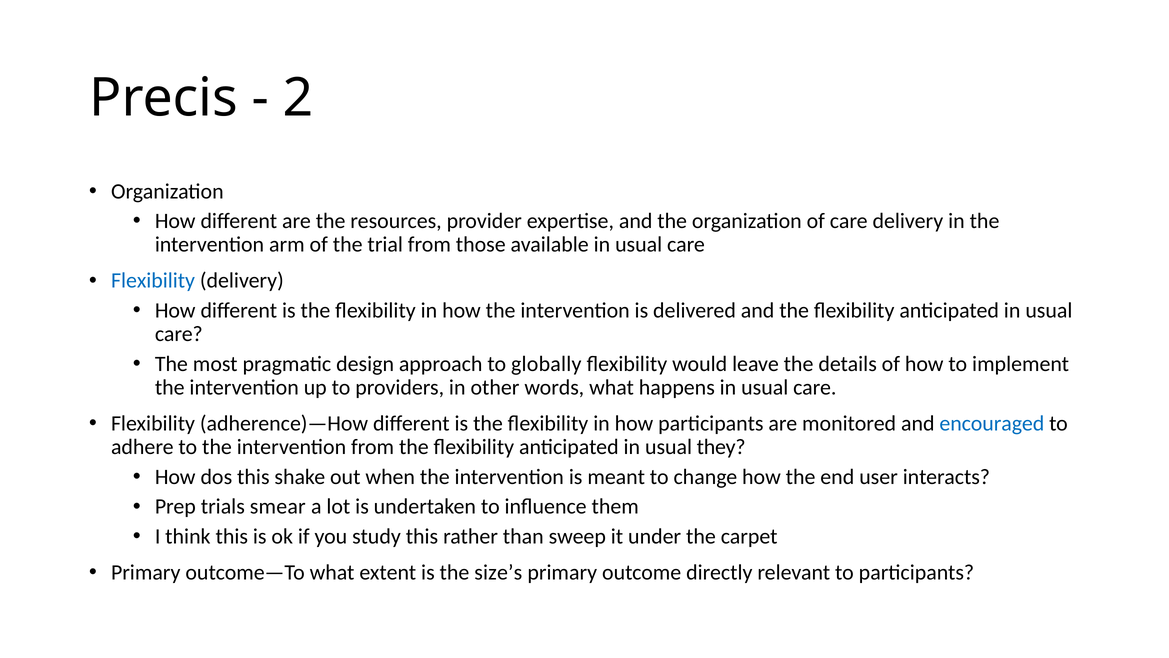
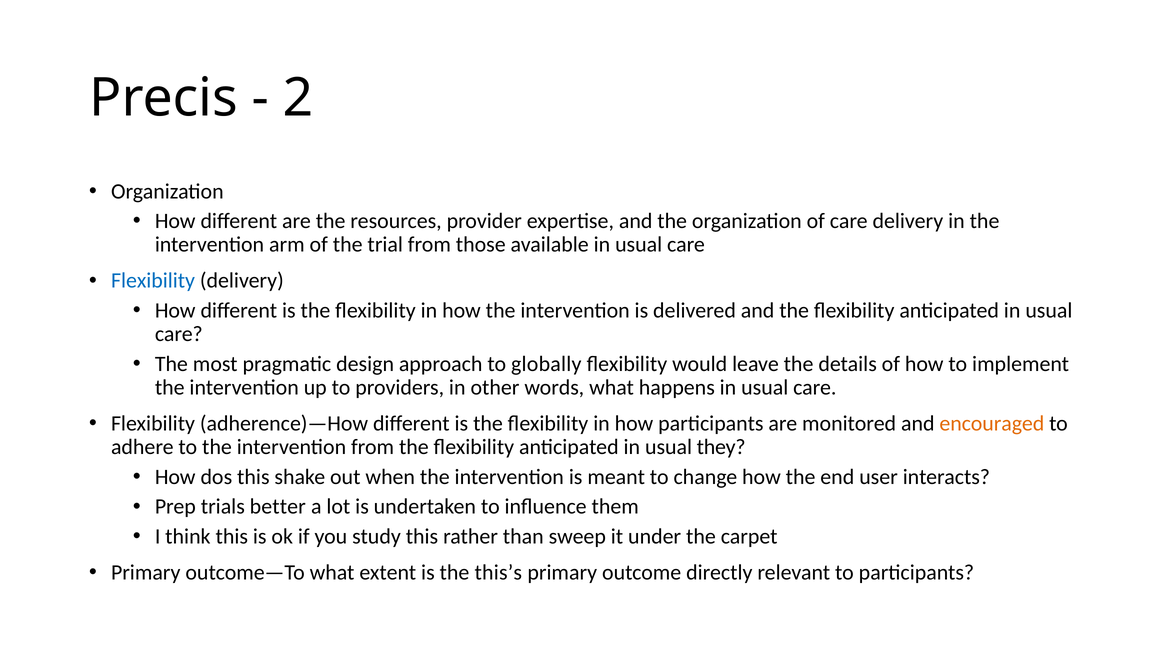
encouraged colour: blue -> orange (992, 423)
smear: smear -> better (278, 506)
size’s: size’s -> this’s (498, 572)
